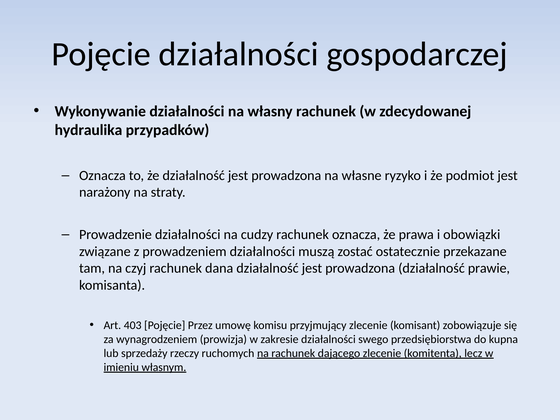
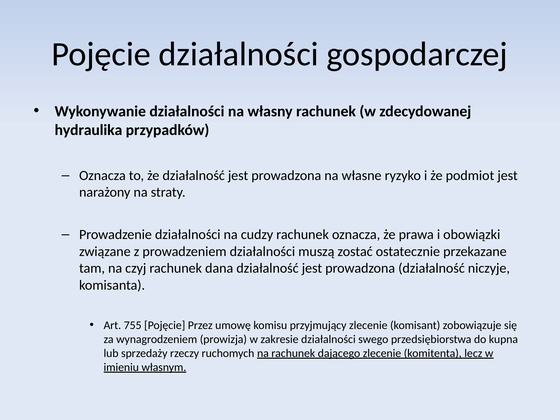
prawie: prawie -> niczyje (489, 268)
403: 403 -> 755 (133, 325)
